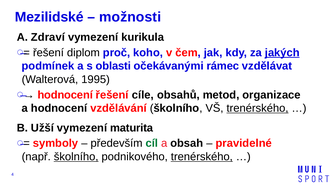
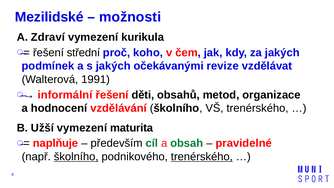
diplom: diplom -> střední (83, 53)
jakých underline: present -> none (282, 53)
s oblasti: oblasti -> jakých (113, 66)
rámec: rámec -> revize (223, 66)
1995: 1995 -> 1991 (96, 79)
hodnocení: hodnocení -> informální (65, 95)
cíle: cíle -> děti (143, 95)
trenérského underline: present -> none (257, 108)
symboly: symboly -> naplňuje (56, 143)
obsah colour: black -> green (187, 143)
